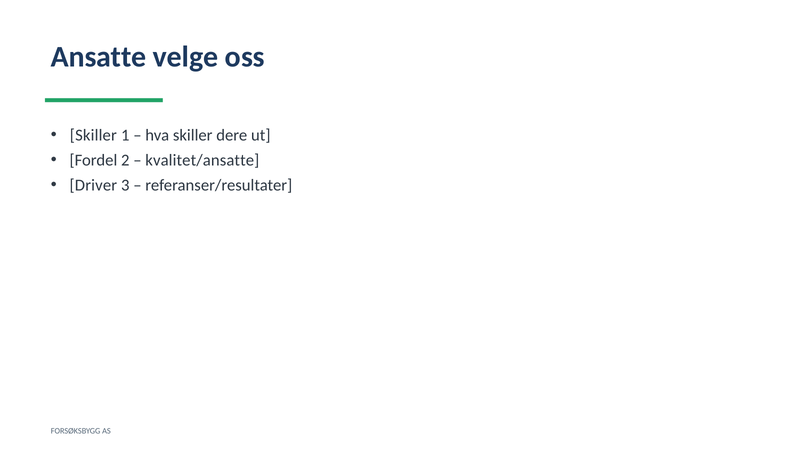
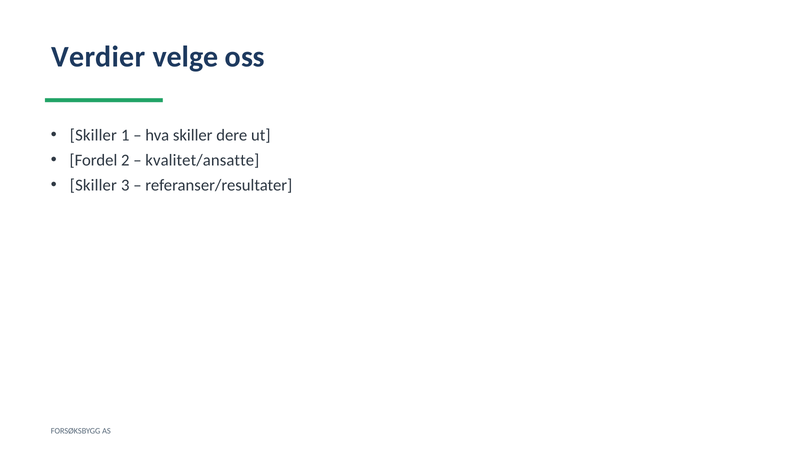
Ansatte: Ansatte -> Verdier (98, 57)
Driver: Driver -> Skiller (93, 185)
